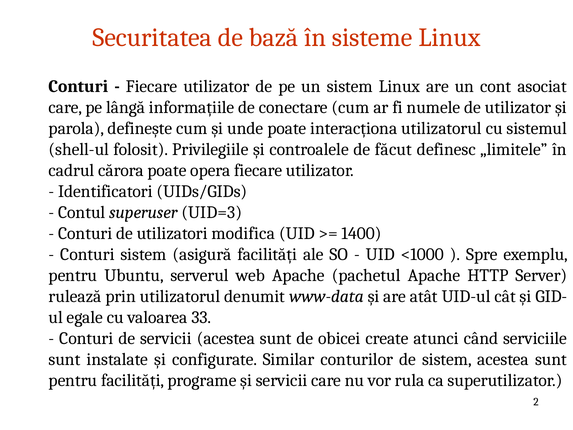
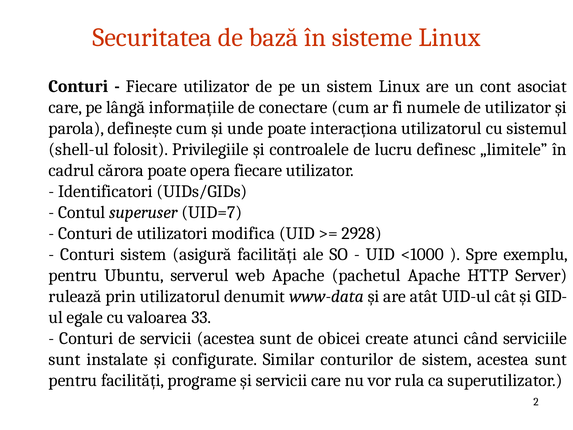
făcut: făcut -> lucru (394, 149)
UID=3: UID=3 -> UID=7 (212, 212)
1400: 1400 -> 2928 (362, 233)
